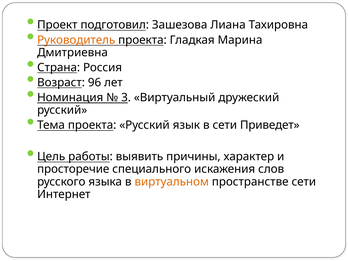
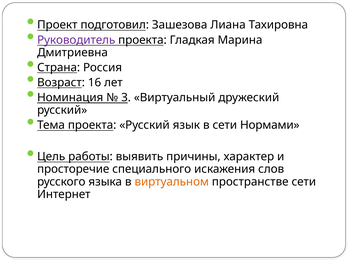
Руководитель colour: orange -> purple (76, 40)
96: 96 -> 16 (95, 83)
Приведет: Приведет -> Нормами (270, 125)
